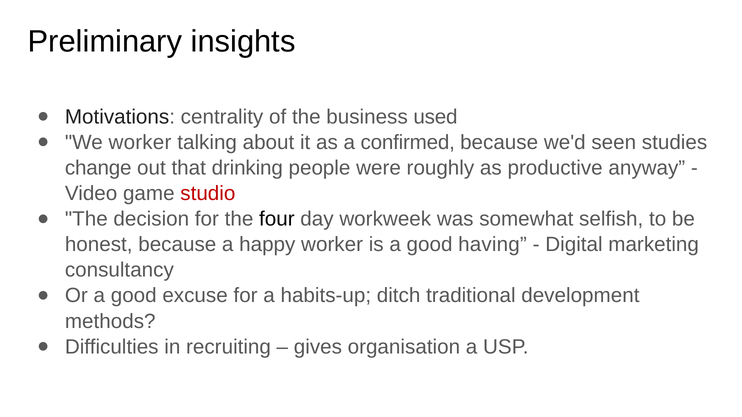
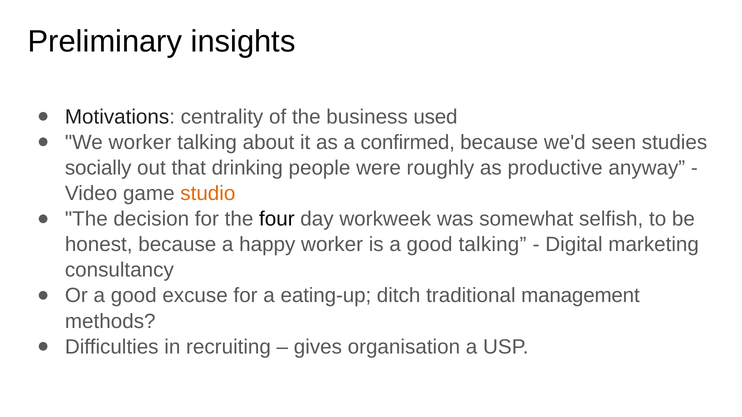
change: change -> socially (98, 168)
studio colour: red -> orange (208, 194)
good having: having -> talking (492, 245)
habits-up: habits-up -> eating-up (326, 296)
development: development -> management (580, 296)
